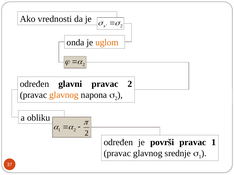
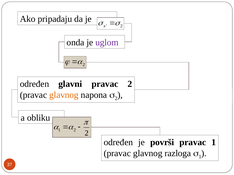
vrednosti: vrednosti -> pripadaju (55, 19)
uglom colour: orange -> purple (107, 43)
srednje: srednje -> razloga (178, 154)
